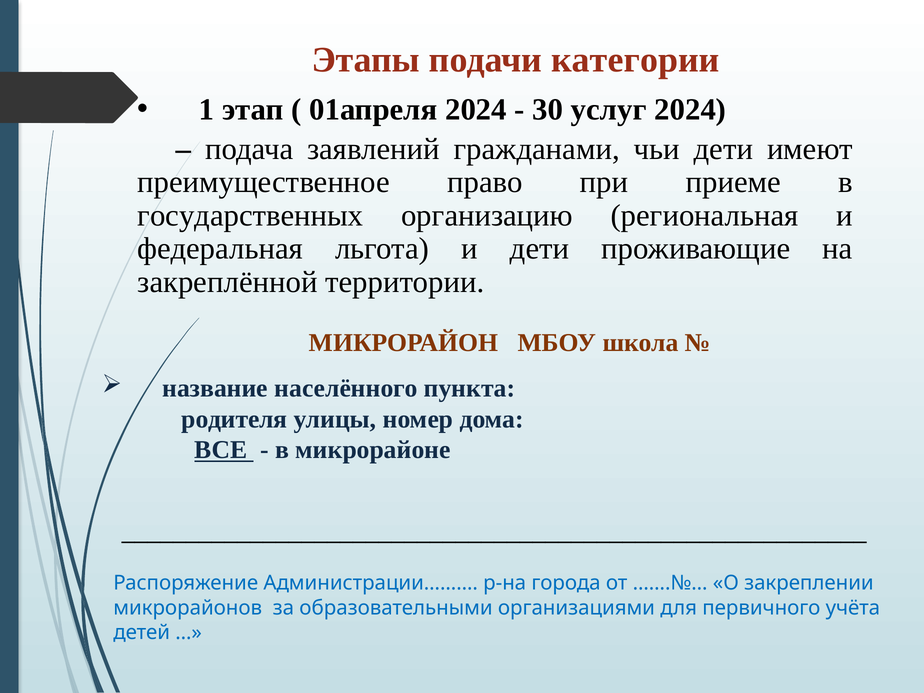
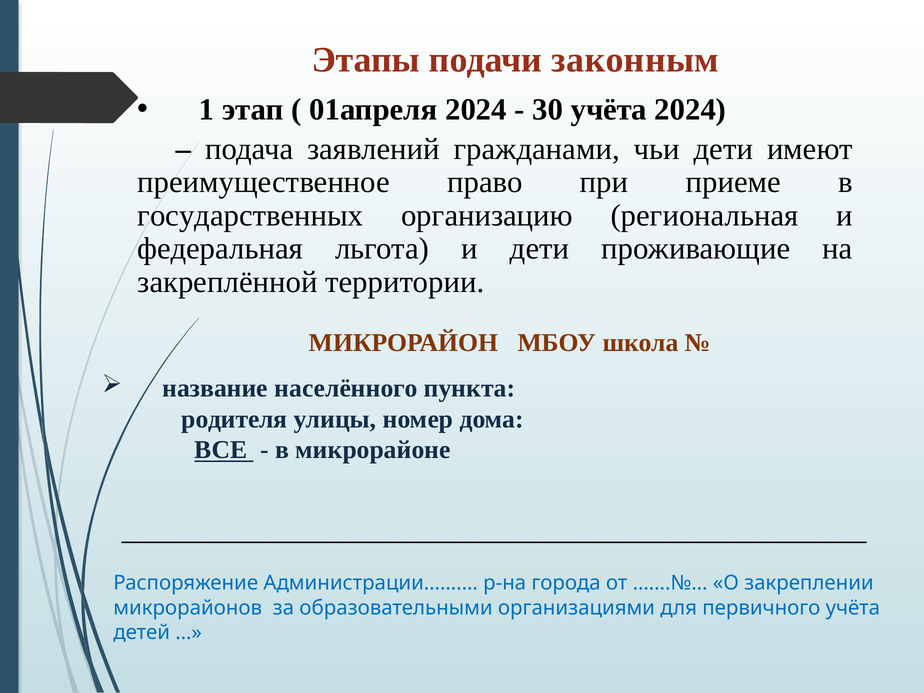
категории: категории -> законным (635, 60)
30 услуг: услуг -> учёта (609, 110)
